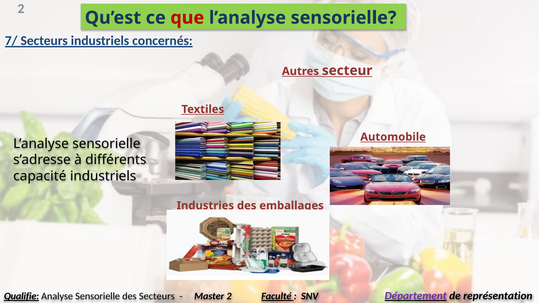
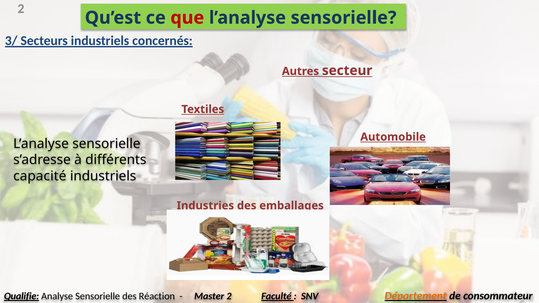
7/: 7/ -> 3/ (11, 41)
des Secteurs: Secteurs -> Réaction (157, 296)
Département colour: purple -> orange (416, 296)
représentation: représentation -> consommateur (498, 296)
